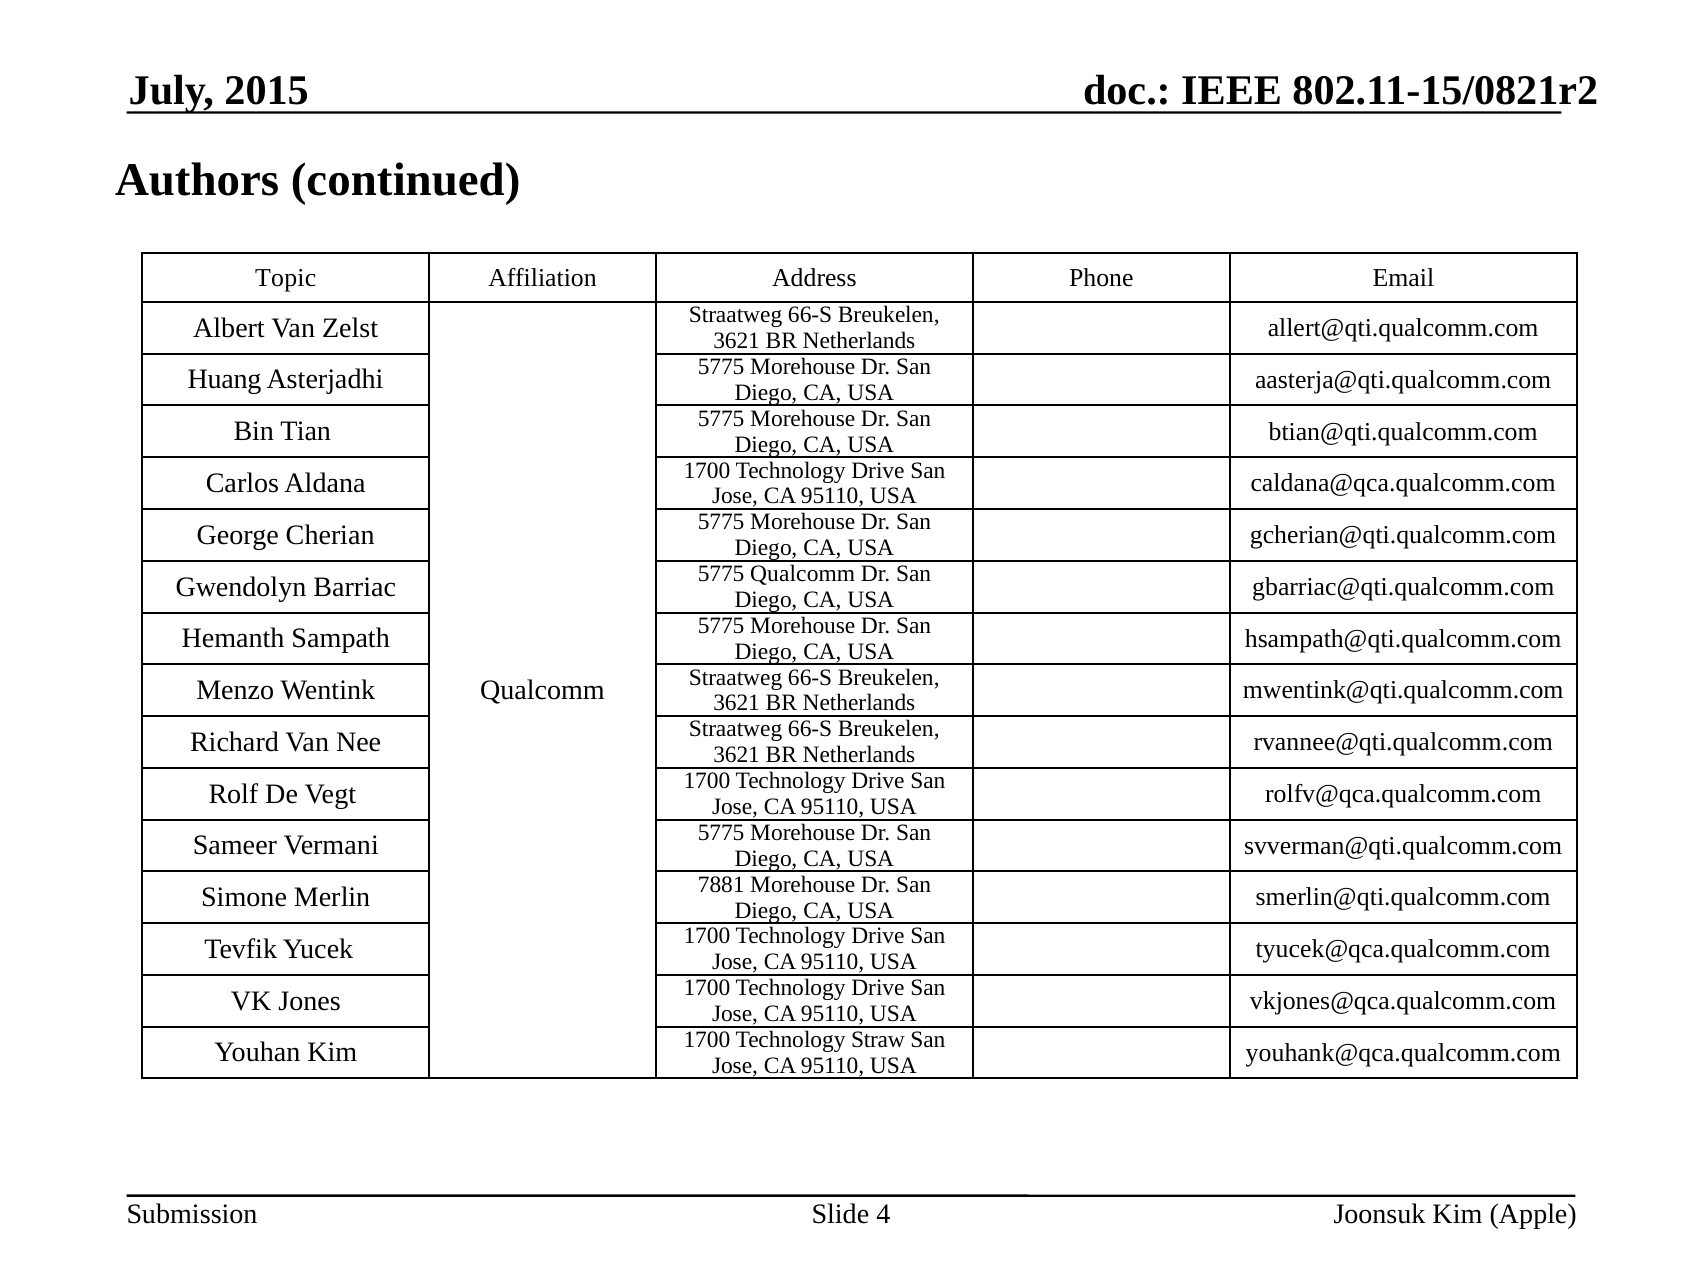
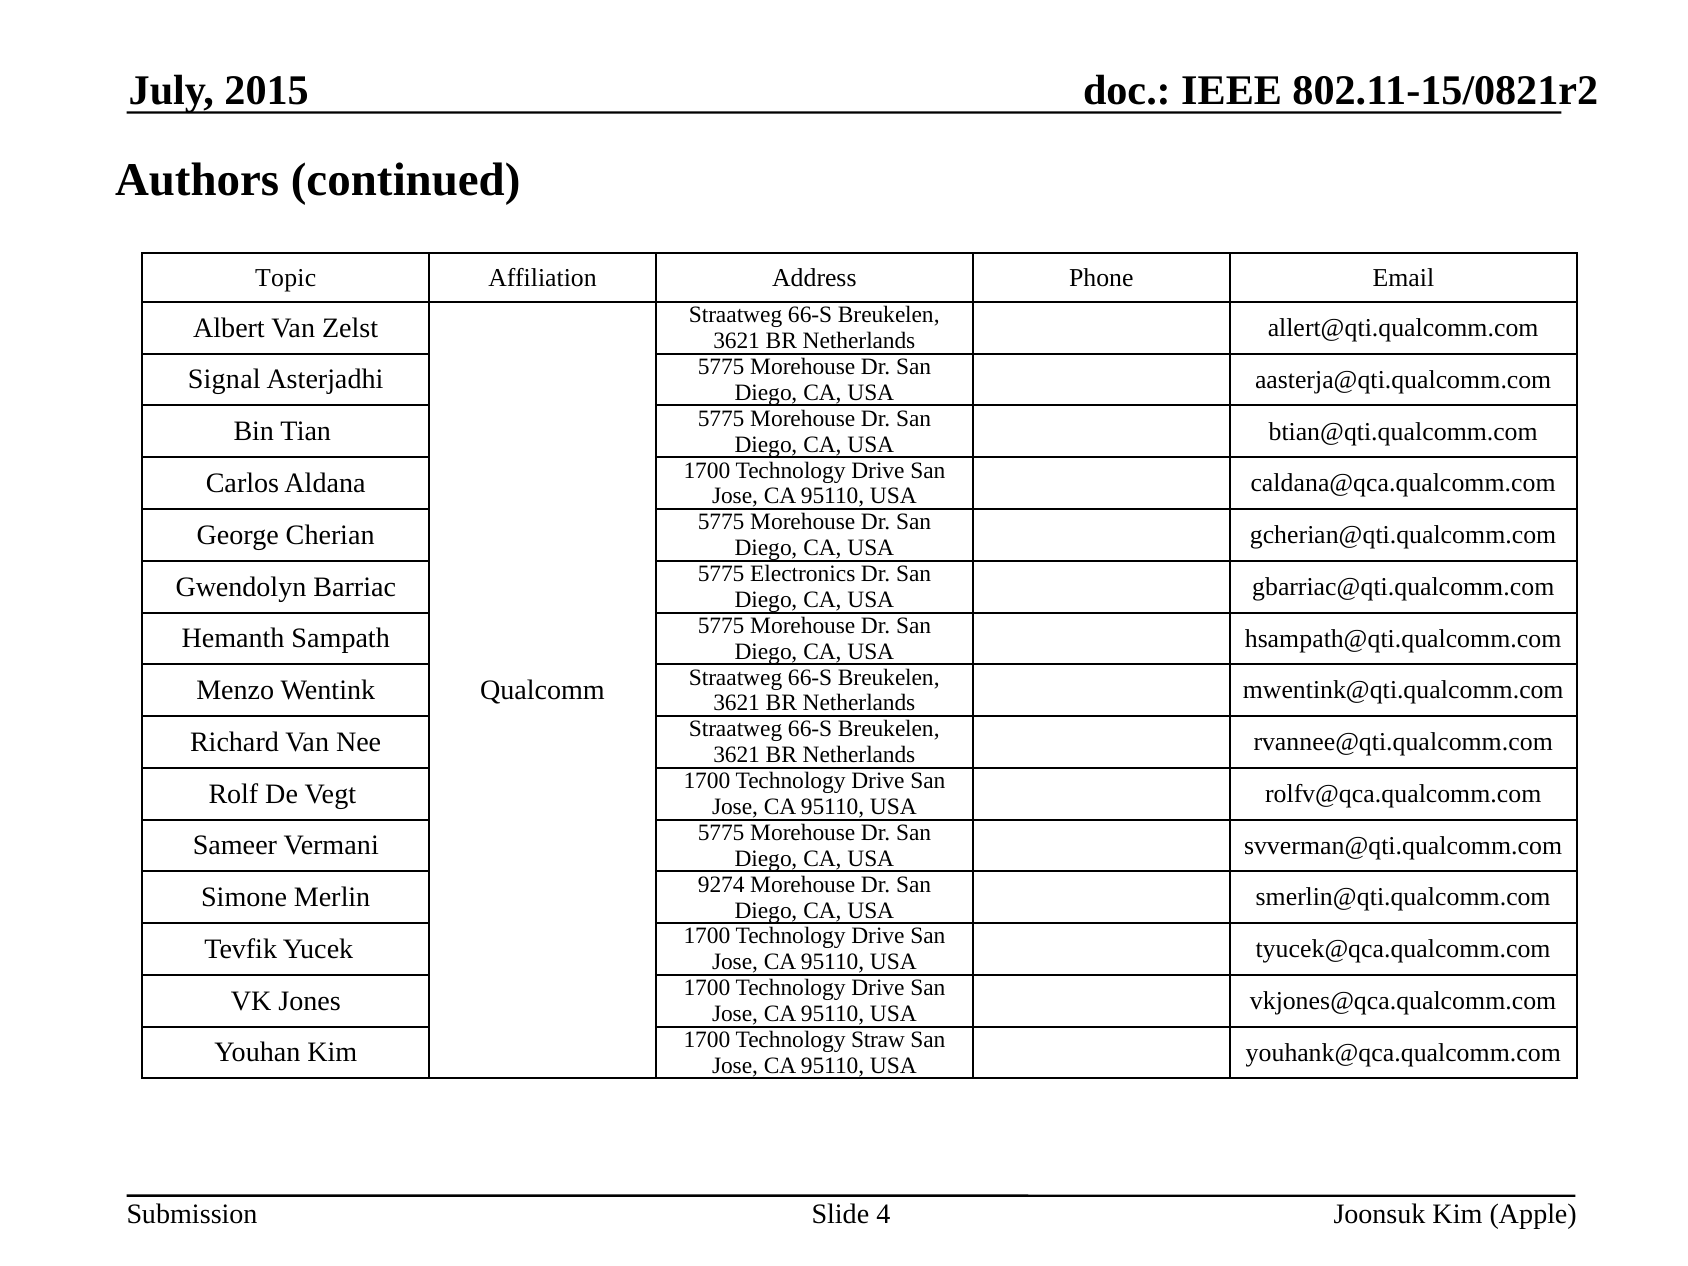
Huang: Huang -> Signal (224, 380)
5775 Qualcomm: Qualcomm -> Electronics (803, 574)
7881: 7881 -> 9274 (721, 884)
